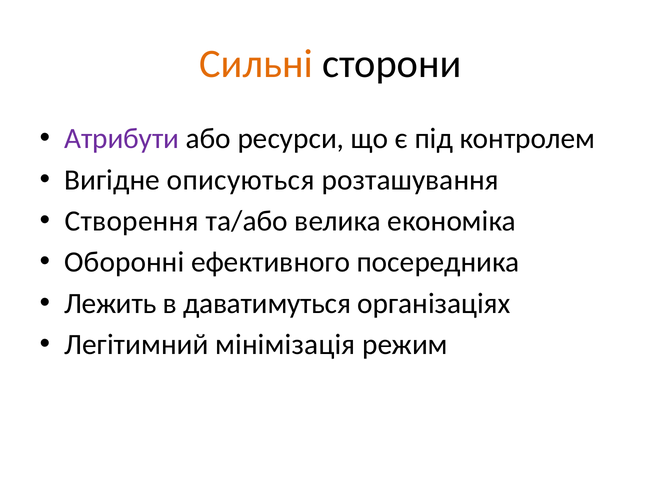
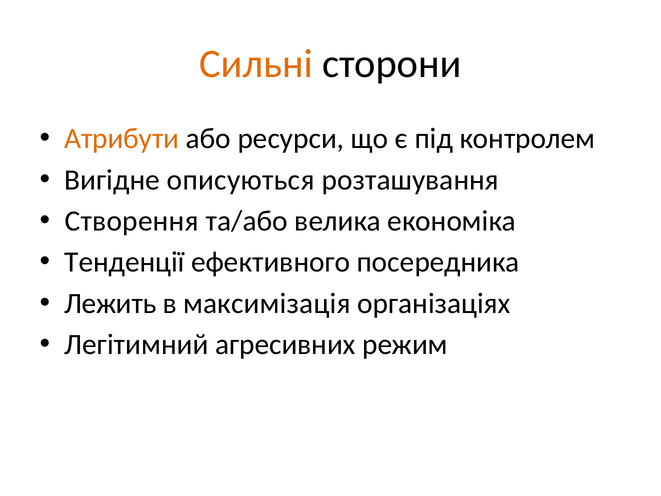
Атрибути colour: purple -> orange (122, 139)
Оборонні: Оборонні -> Тенденції (124, 262)
даватимуться: даватимуться -> максимізація (267, 303)
мінімізація: мінімізація -> агресивних (285, 344)
